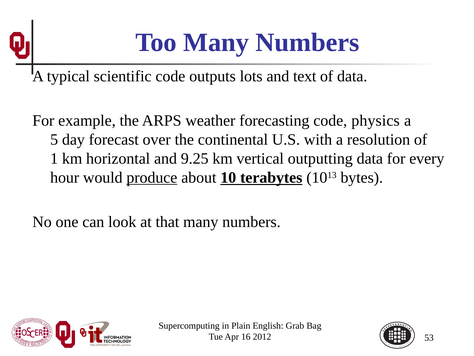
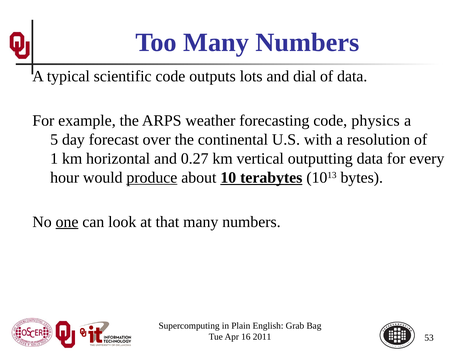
text: text -> dial (305, 76)
9.25: 9.25 -> 0.27 (195, 158)
one underline: none -> present (67, 222)
2012: 2012 -> 2011 (262, 336)
